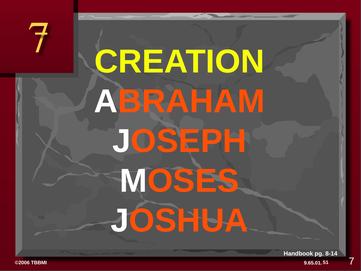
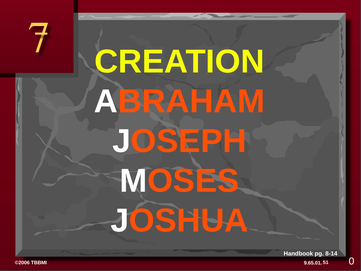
51 7: 7 -> 0 (352, 261)
